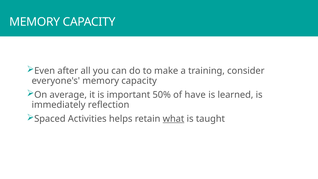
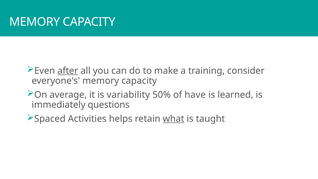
after underline: none -> present (68, 71)
important: important -> variability (128, 95)
reflection: reflection -> questions (109, 105)
